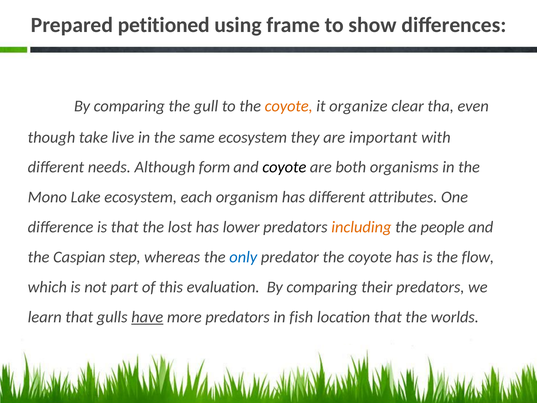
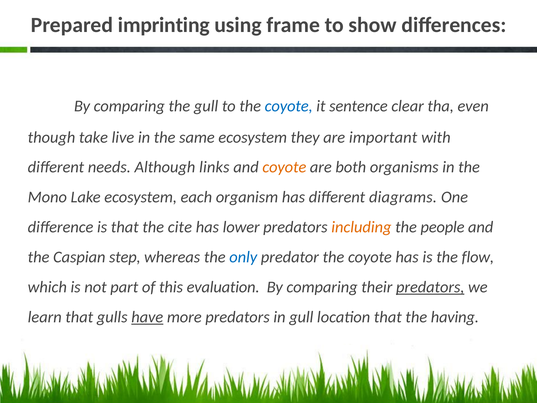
petitioned: petitioned -> imprinting (164, 25)
coyote colour: orange -> blue (289, 106)
organize: organize -> sentence (358, 106)
form: form -> links (214, 167)
coyote colour: black -> orange (284, 167)
attributes: attributes -> diagrams (403, 197)
lost: lost -> cite (180, 227)
predators underline: none -> present (430, 287)
in fish: fish -> gull (301, 317)
worlds: worlds -> having (455, 317)
